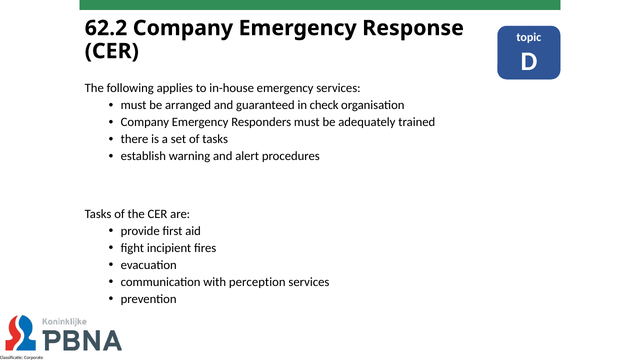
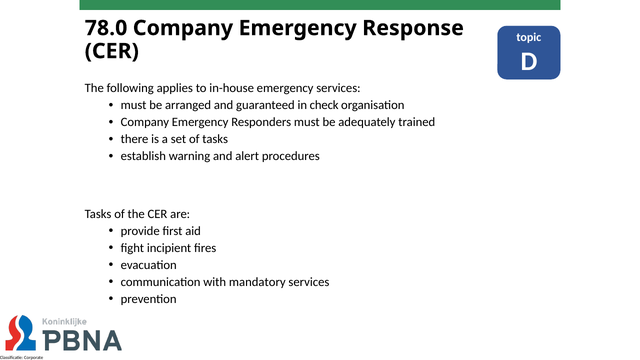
62.2: 62.2 -> 78.0 (106, 28)
perception: perception -> mandatory (257, 282)
